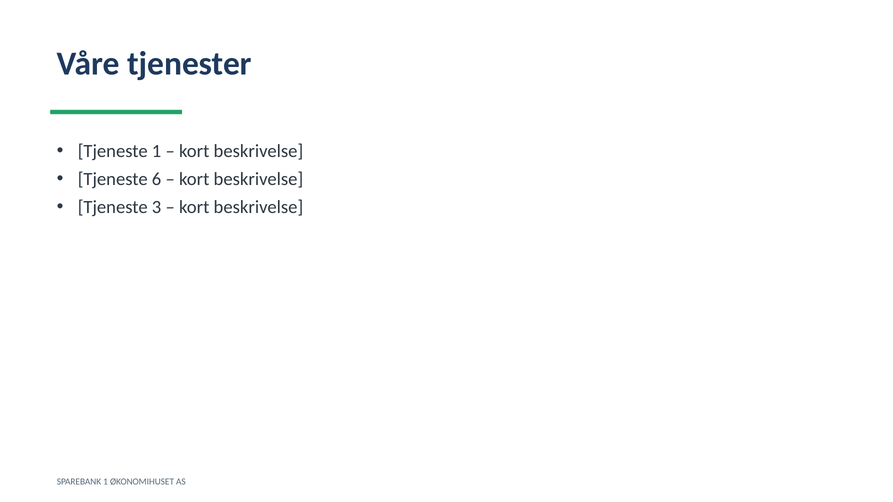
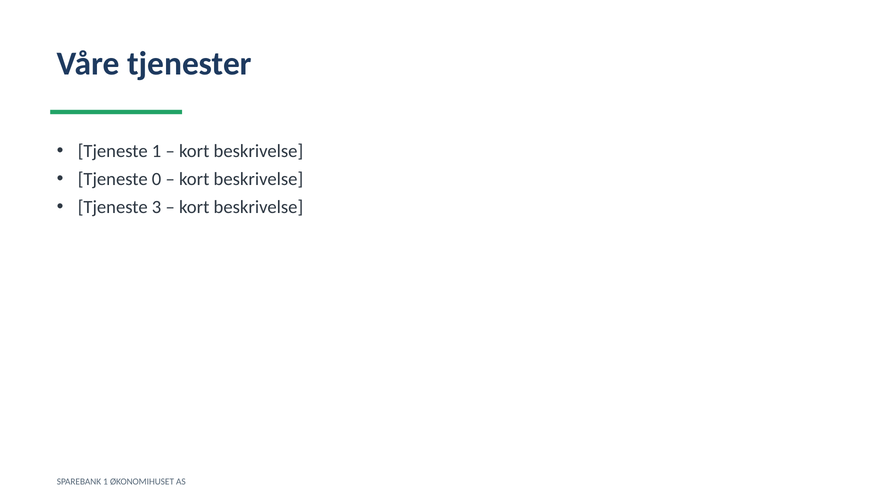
6: 6 -> 0 (157, 179)
